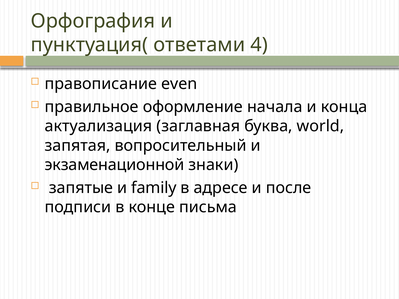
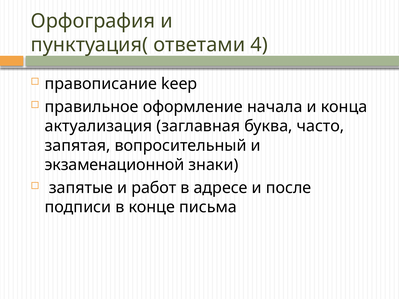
even: even -> keep (179, 84)
world: world -> часто (320, 126)
family: family -> работ (154, 188)
